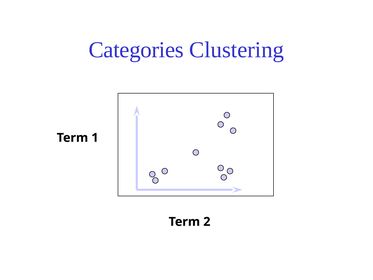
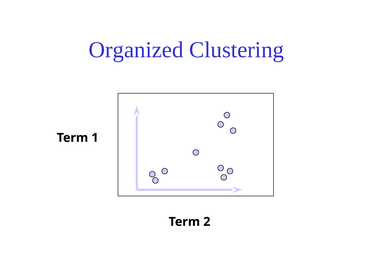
Categories: Categories -> Organized (136, 50)
